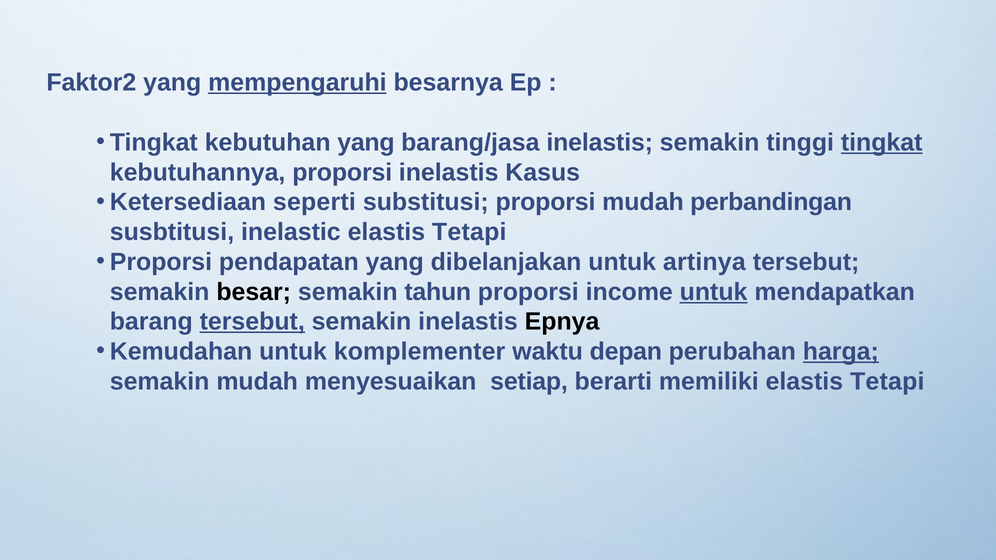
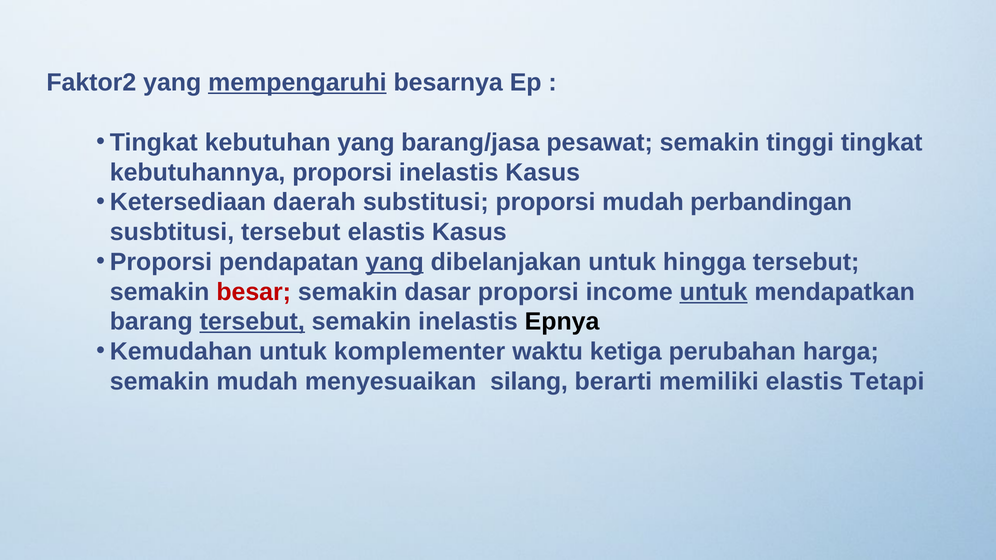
barang/jasa inelastis: inelastis -> pesawat (600, 143)
tingkat underline: present -> none (882, 143)
seperti: seperti -> daerah (314, 202)
susbtitusi inelastic: inelastic -> tersebut (291, 232)
Tetapi: Tetapi -> Kasus (469, 232)
yang underline: none -> present (395, 262)
artinya: artinya -> hingga (704, 262)
besar colour: black -> red (254, 292)
tahun: tahun -> dasar (438, 292)
depan: depan -> ketiga (626, 352)
harga underline: present -> none (841, 352)
setiap: setiap -> silang (529, 382)
